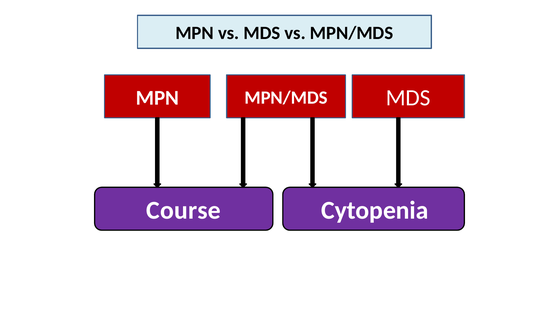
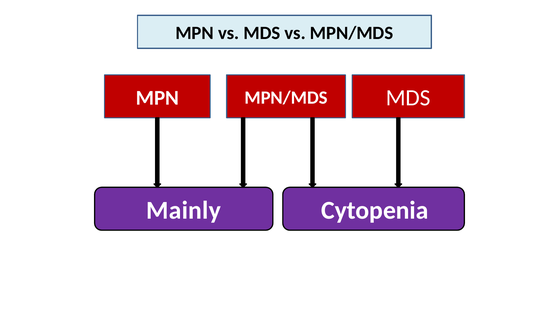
Course: Course -> Mainly (184, 210)
